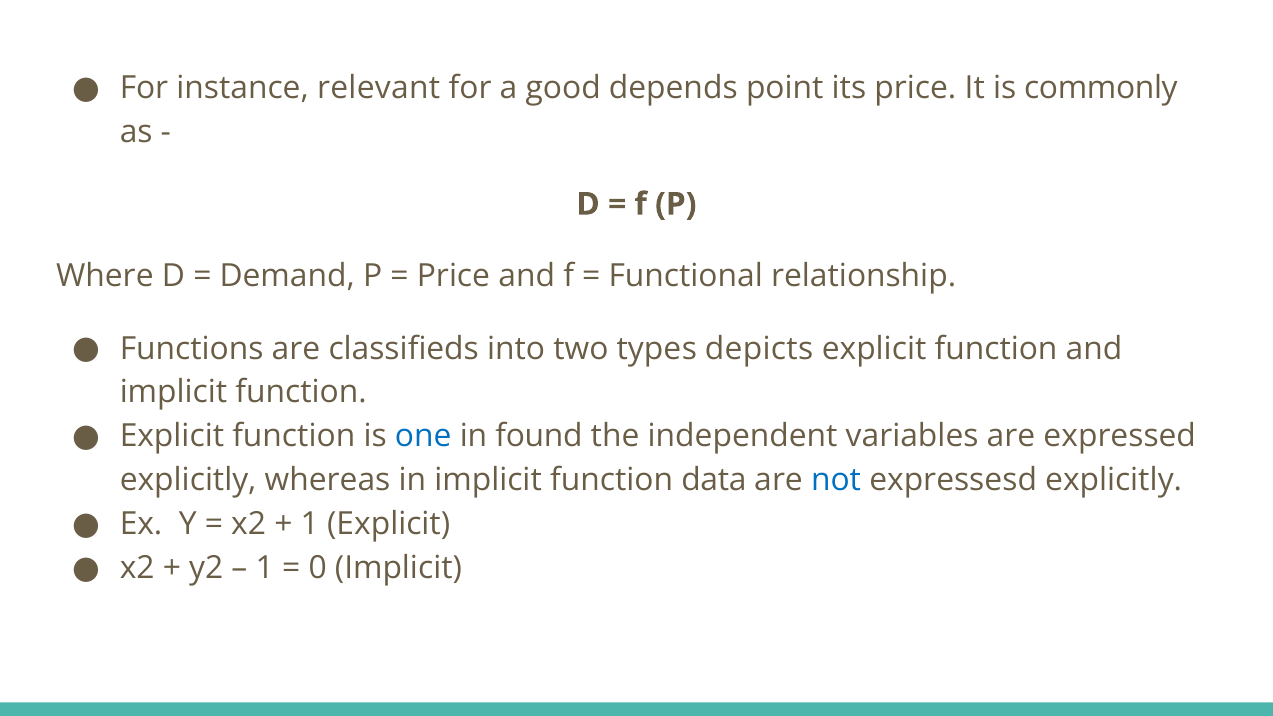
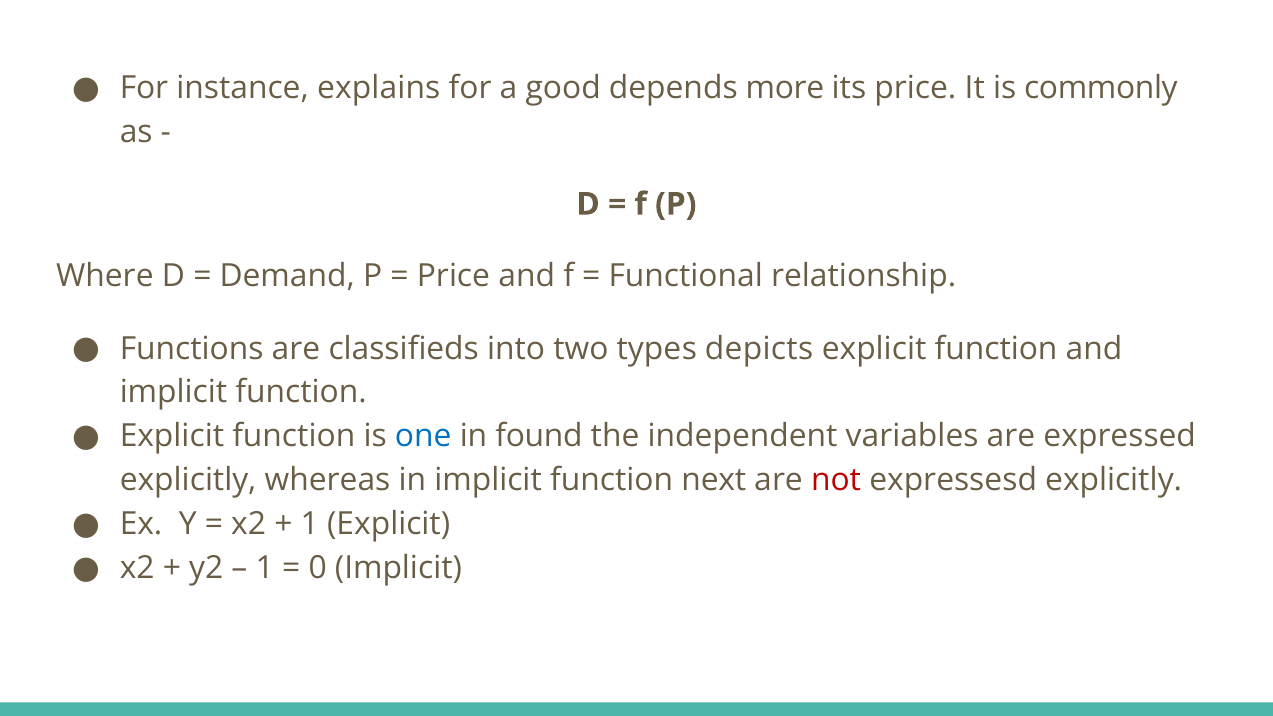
relevant: relevant -> explains (379, 88)
point: point -> more (785, 88)
data: data -> next (714, 480)
not colour: blue -> red (836, 480)
